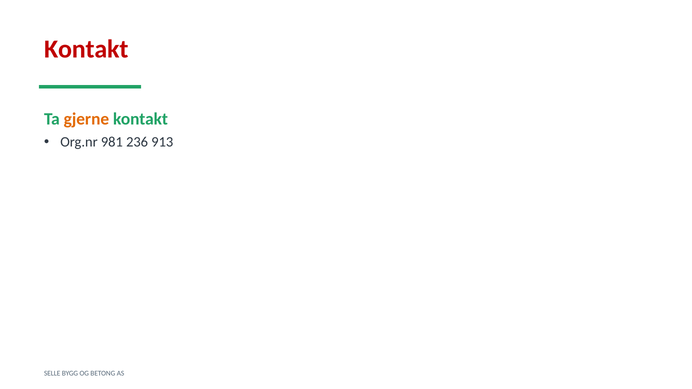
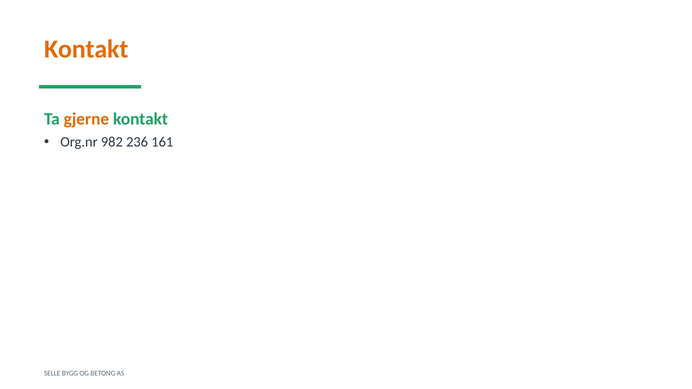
Kontakt colour: red -> orange (86, 49)
981: 981 -> 982 (112, 142)
913: 913 -> 161 (162, 142)
